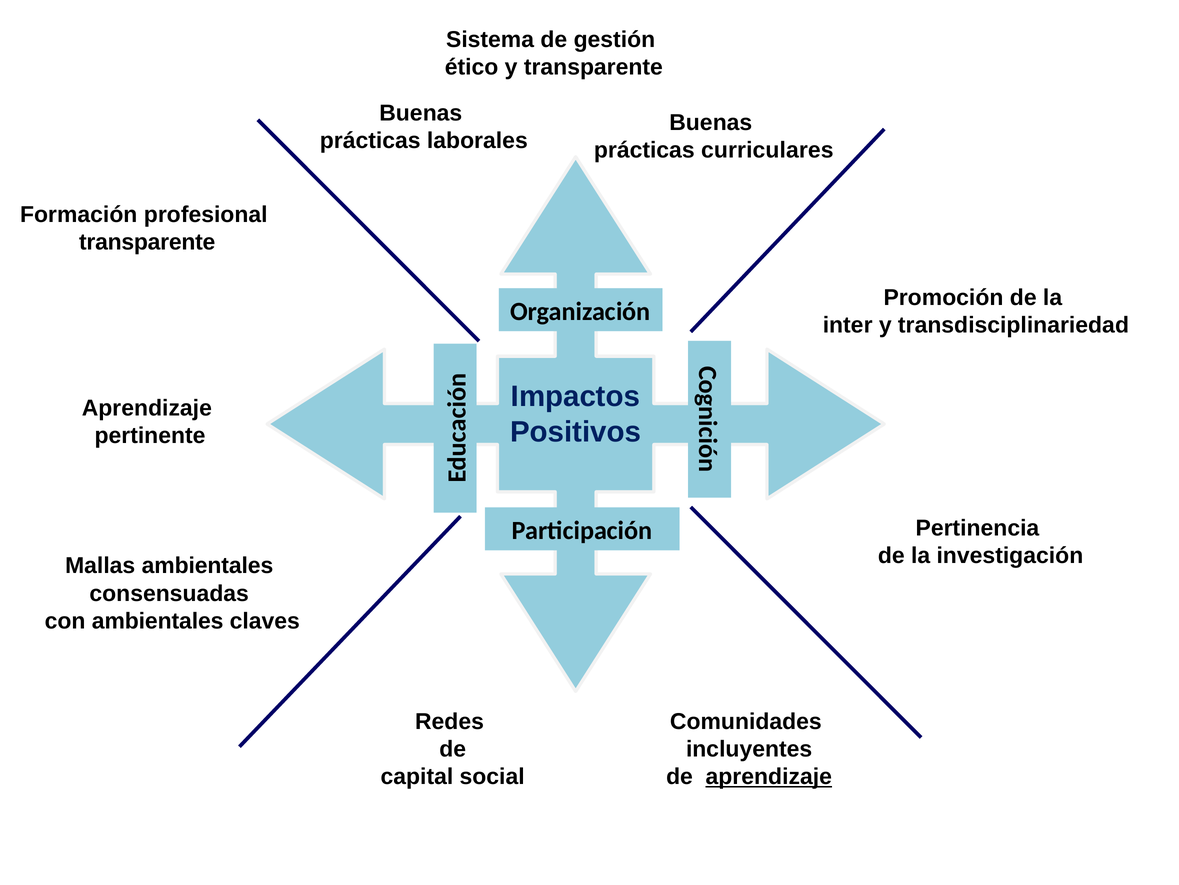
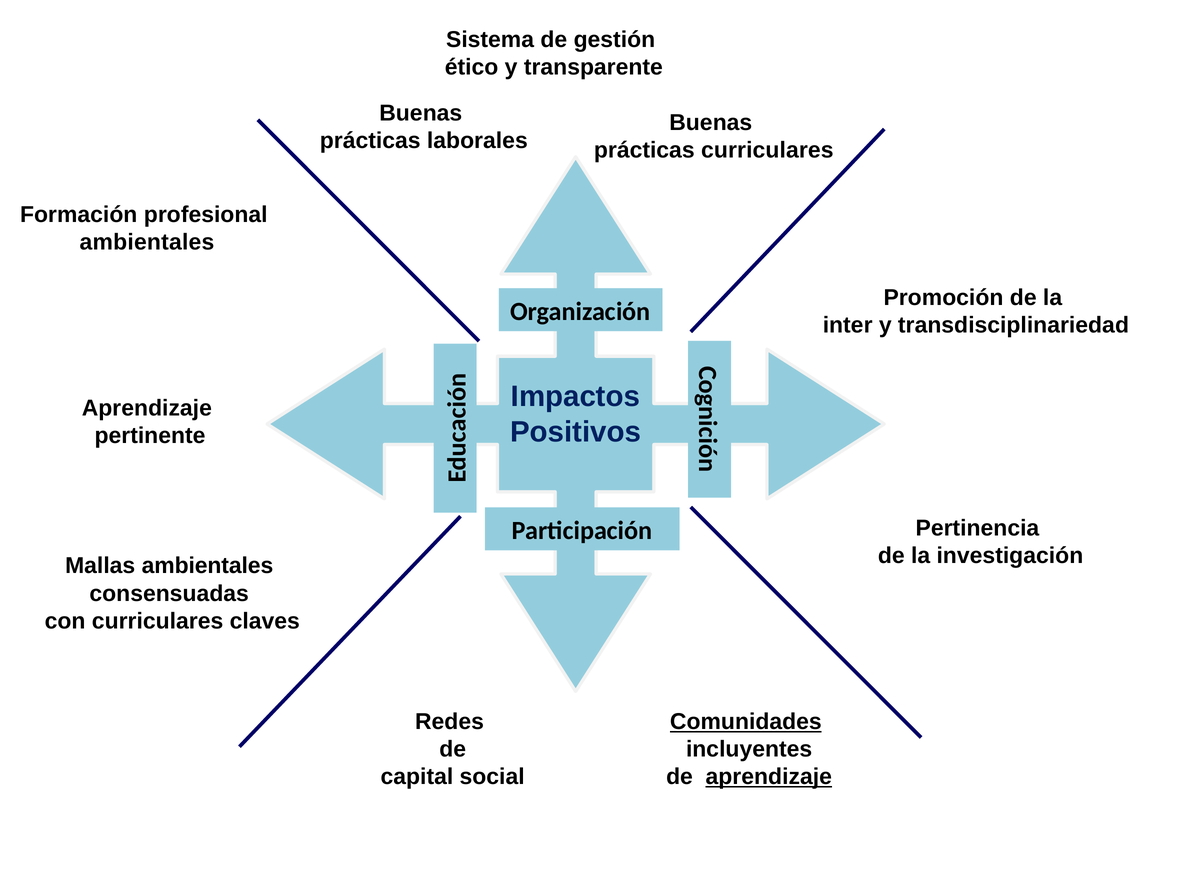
transparente: transparente -> ambientales (147, 242)
con ambientales: ambientales -> curriculares (158, 620)
Comunidades underline: none -> present (746, 721)
